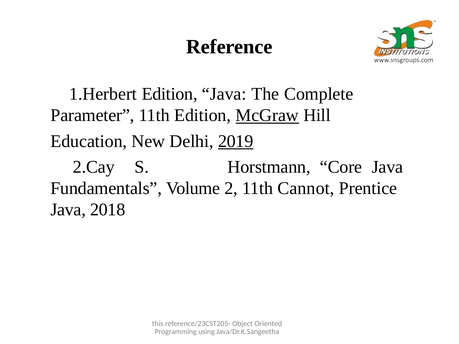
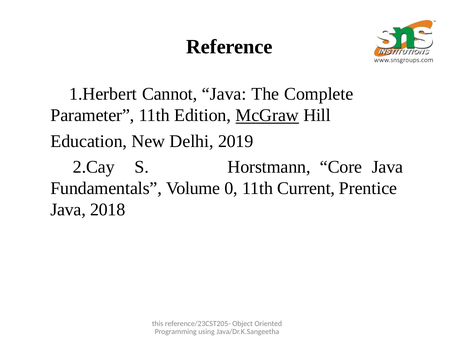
Edition: Edition -> Cannot (170, 94)
2019 underline: present -> none (236, 141)
2: 2 -> 0 (231, 188)
Cannot: Cannot -> Current (306, 188)
